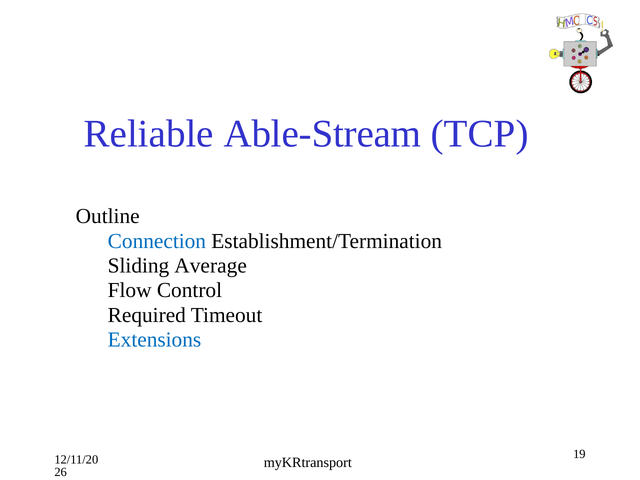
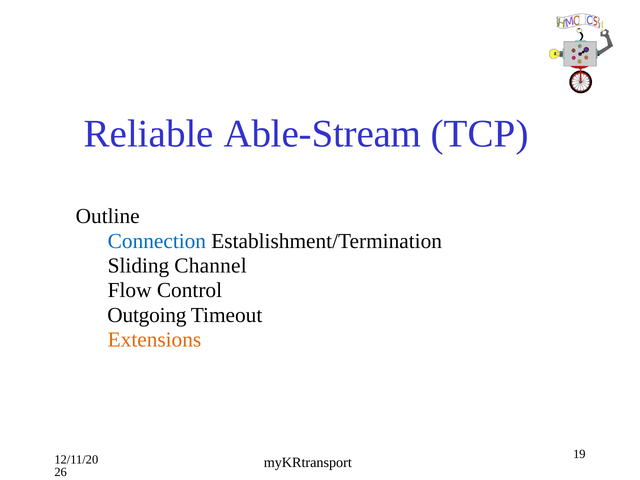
Average: Average -> Channel (210, 266)
Required: Required -> Outgoing (147, 315)
Extensions colour: blue -> orange (154, 340)
